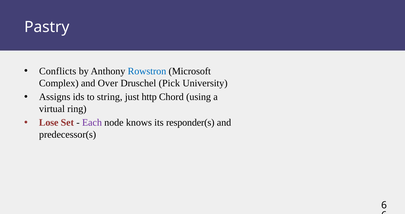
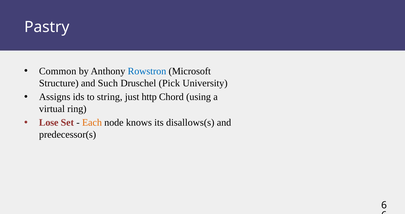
Conflicts: Conflicts -> Common (58, 71)
Complex: Complex -> Structure (59, 83)
Over: Over -> Such (108, 83)
Each colour: purple -> orange (92, 123)
responder(s: responder(s -> disallows(s (190, 123)
